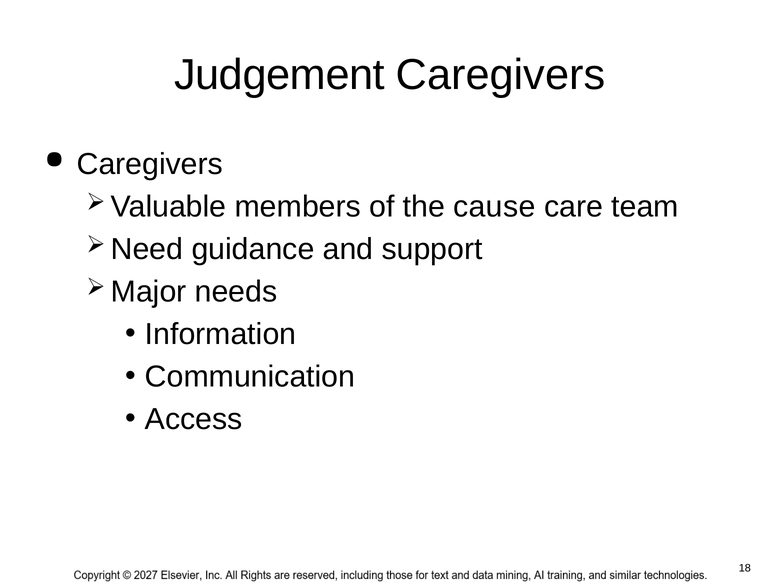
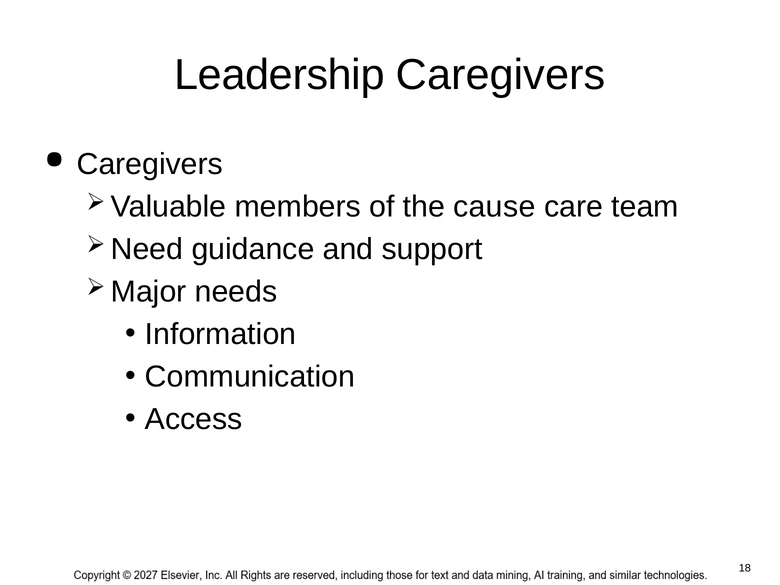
Judgement: Judgement -> Leadership (280, 75)
